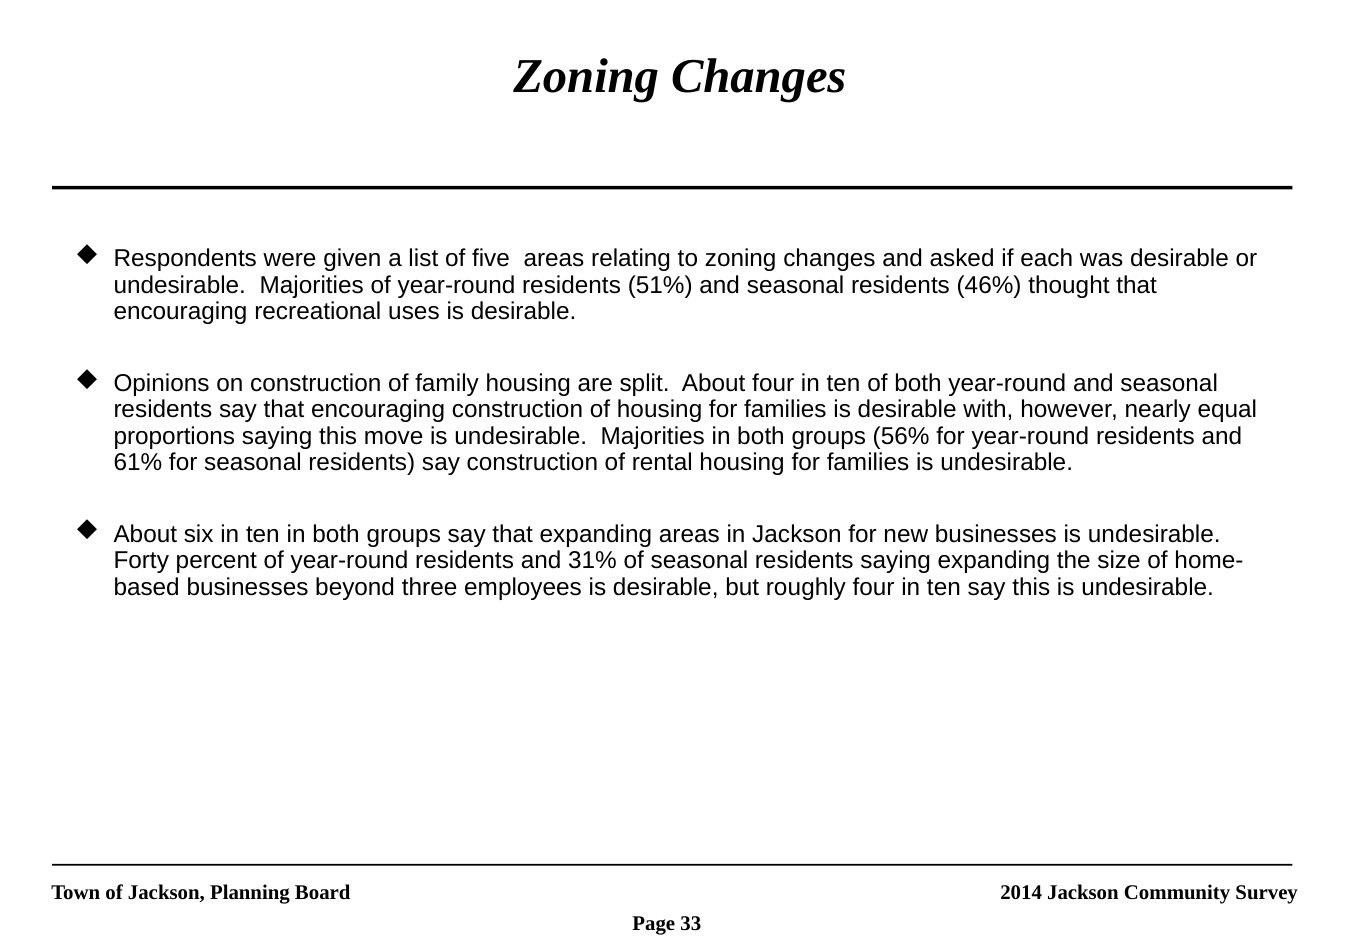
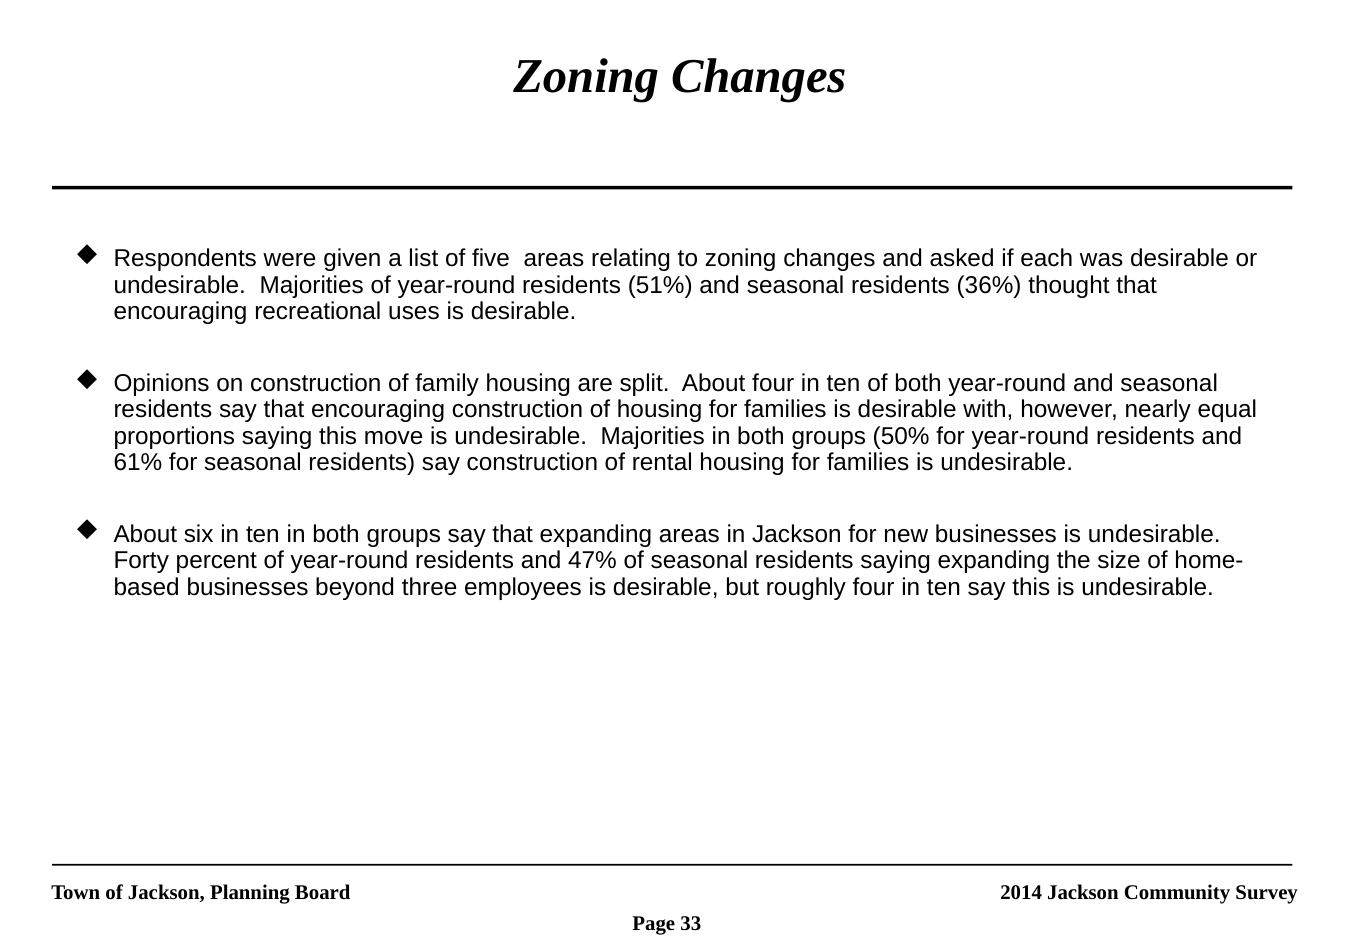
46%: 46% -> 36% (989, 285)
56%: 56% -> 50% (901, 436)
31%: 31% -> 47% (593, 561)
